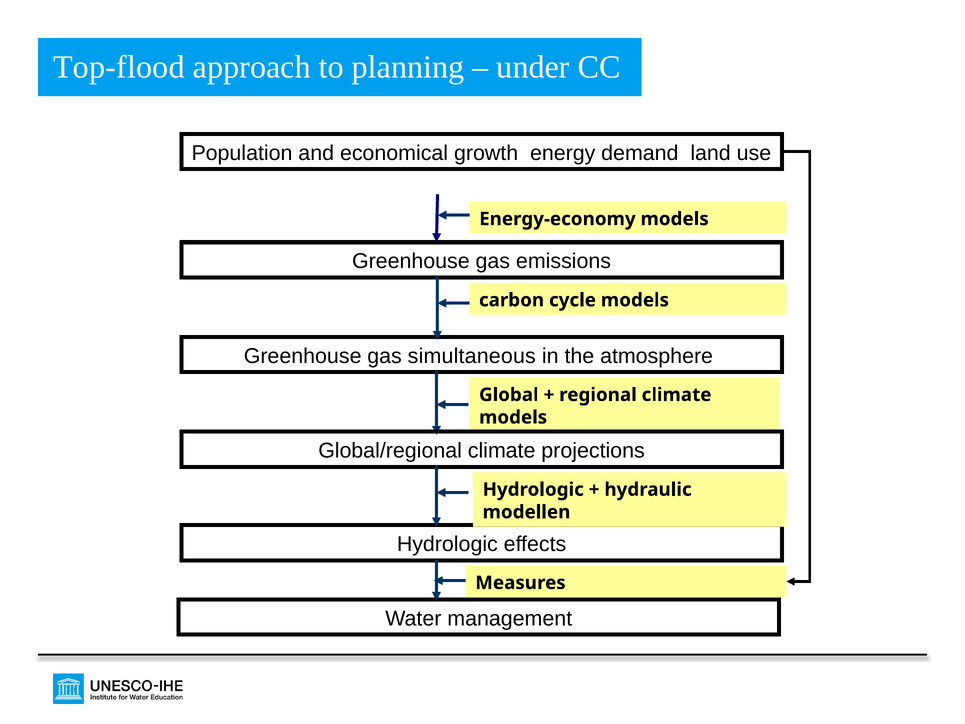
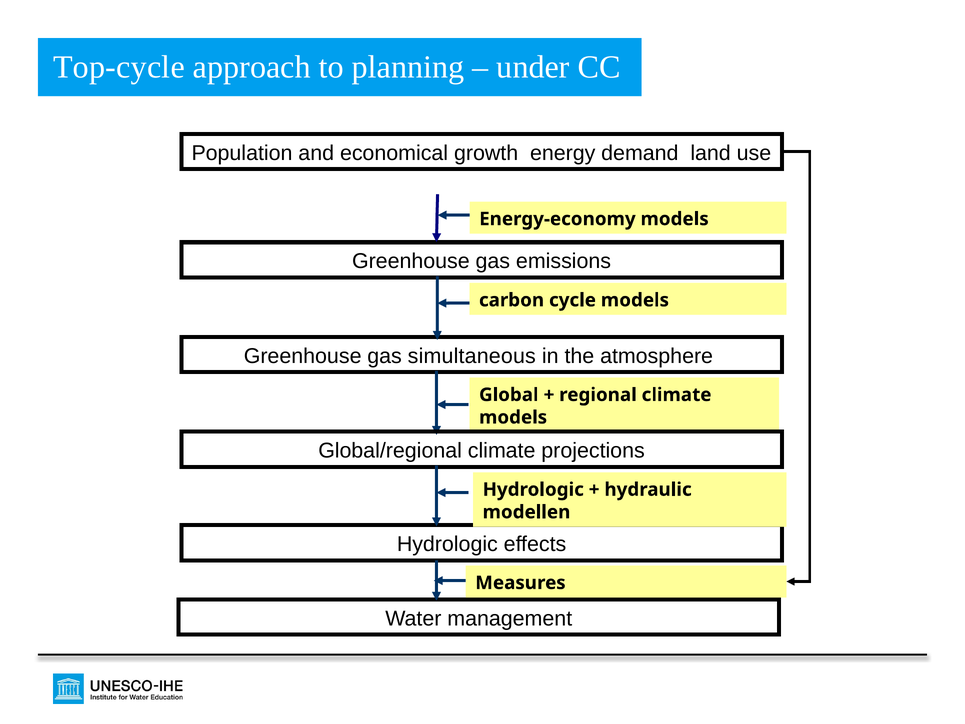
Top-flood: Top-flood -> Top-cycle (119, 67)
